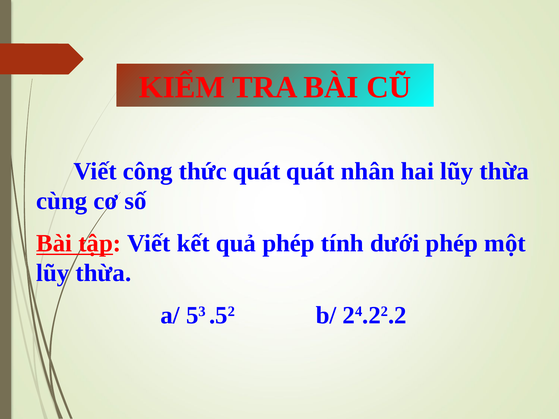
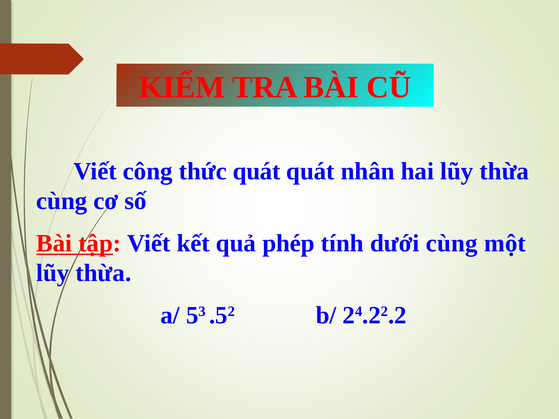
dưới phép: phép -> cùng (452, 243)
